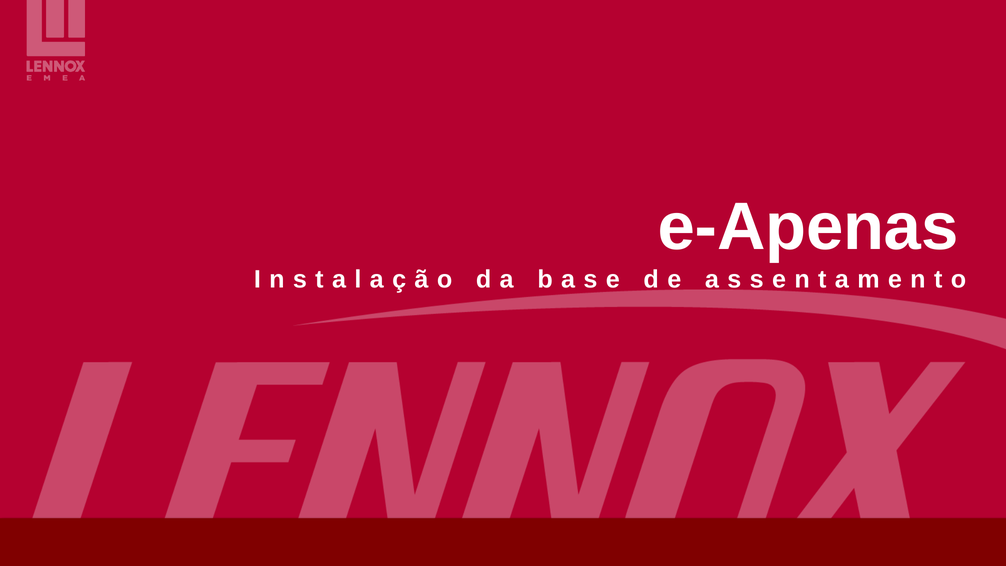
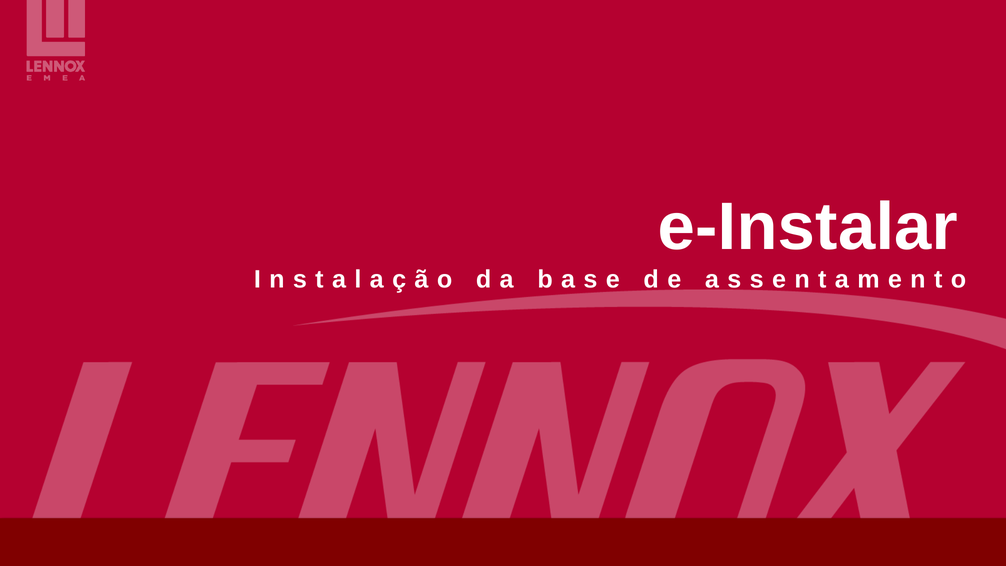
e-Apenas: e-Apenas -> e-Instalar (808, 227)
